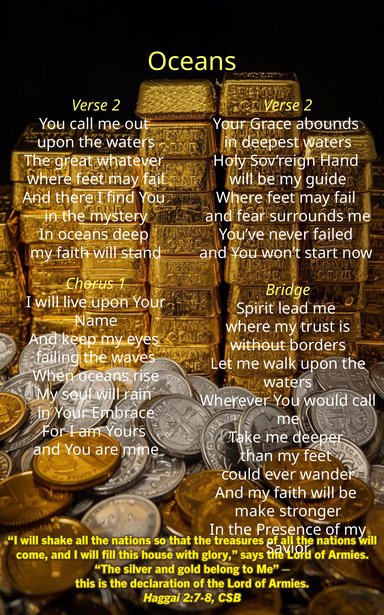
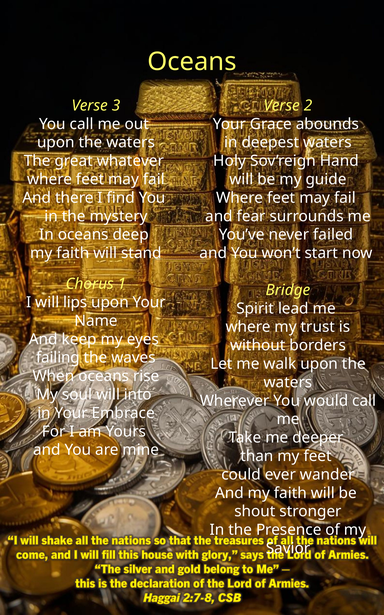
2: 2 -> 3 (116, 105)
live: live -> lips (75, 302)
rain: rain -> into (138, 394)
make: make -> shout (255, 511)
